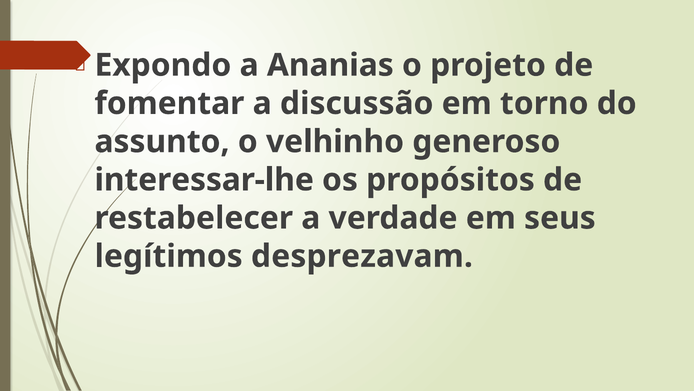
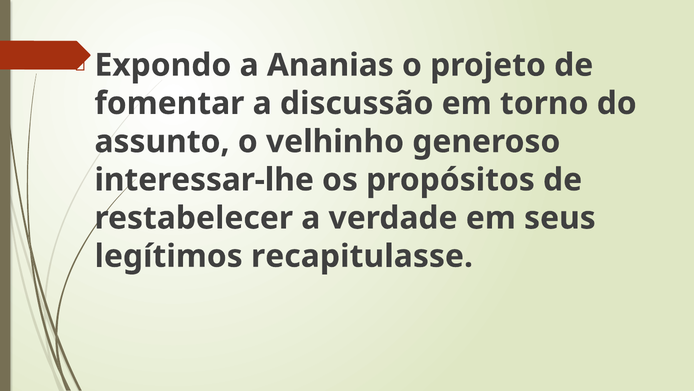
desprezavam: desprezavam -> recapitulasse (362, 256)
